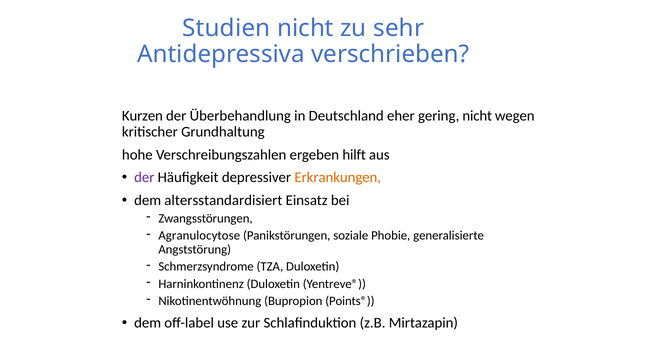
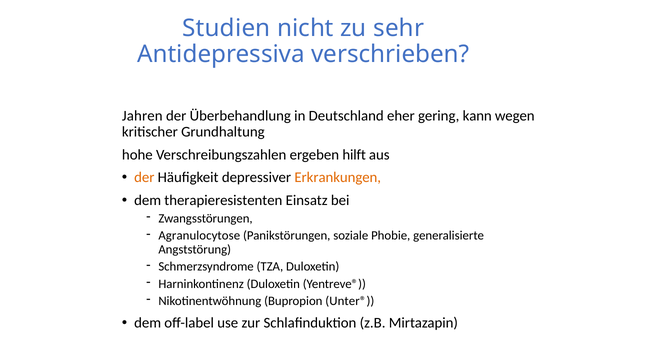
Kurzen: Kurzen -> Jahren (142, 116)
gering nicht: nicht -> kann (477, 116)
der colour: purple -> orange (144, 177)
altersstandardisiert: altersstandardisiert -> therapieresistenten (223, 200)
Points®: Points® -> Unter® (350, 301)
